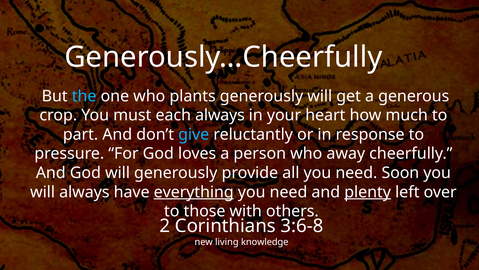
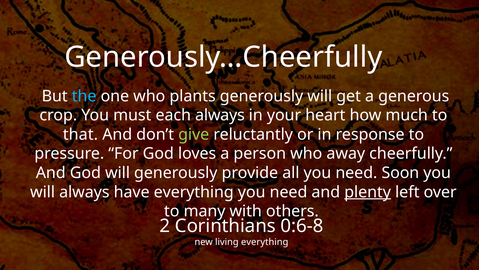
part: part -> that (80, 134)
give colour: light blue -> light green (194, 134)
everything underline: present -> none (194, 192)
those: those -> many (205, 211)
3:6-8: 3:6-8 -> 0:6-8 (302, 225)
living knowledge: knowledge -> everything (265, 242)
